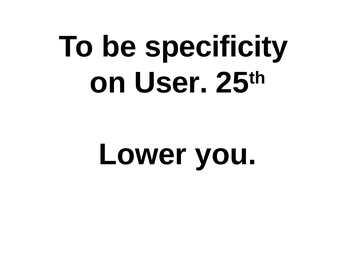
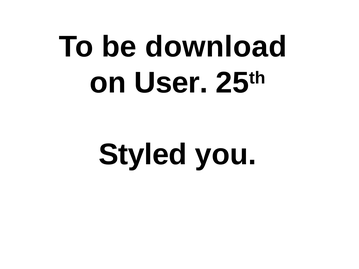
specificity: specificity -> download (216, 47)
Lower: Lower -> Styled (143, 155)
